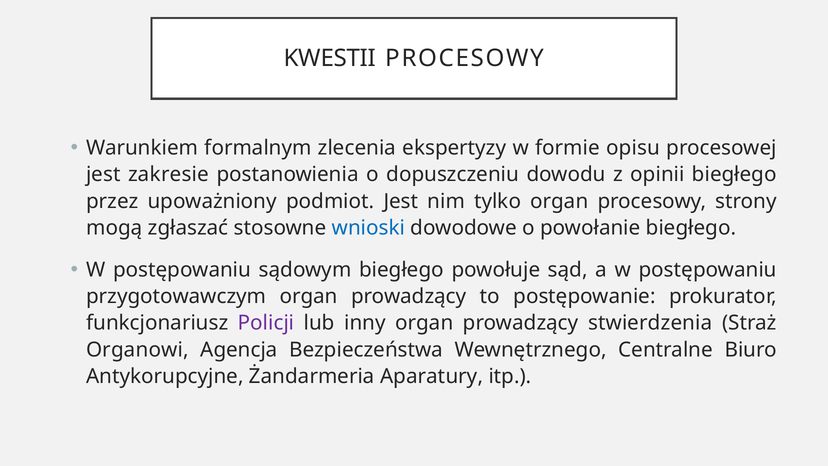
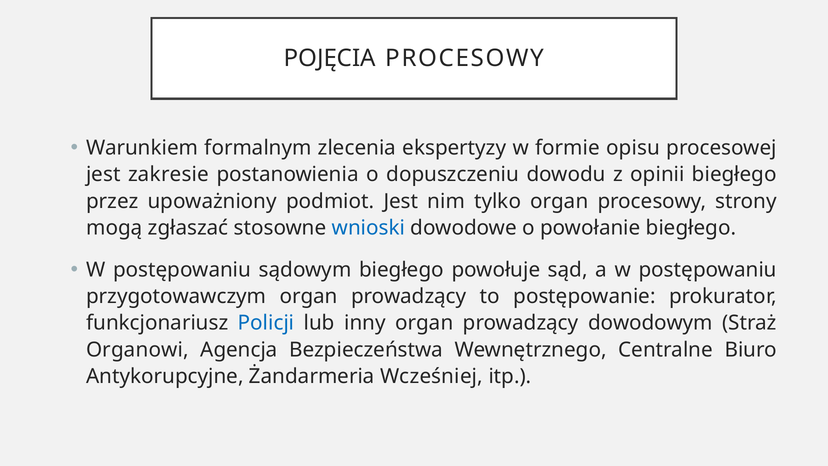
KWESTII: KWESTII -> POJĘCIA (330, 58)
Policji colour: purple -> blue (266, 323)
stwierdzenia: stwierdzenia -> dowodowym (650, 323)
Aparatury: Aparatury -> Wcześniej (431, 376)
